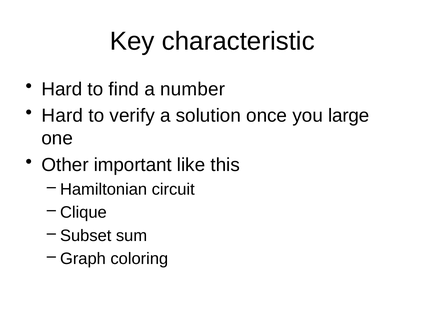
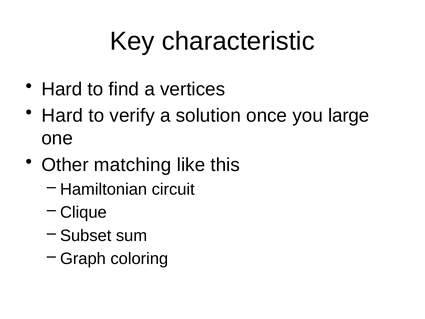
number: number -> vertices (193, 89)
important: important -> matching (133, 165)
